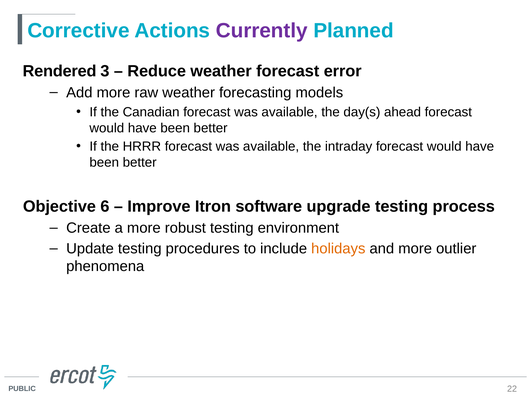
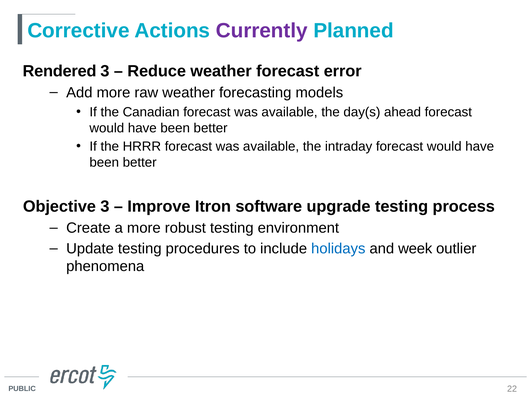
Objective 6: 6 -> 3 (105, 206)
holidays colour: orange -> blue (338, 249)
and more: more -> week (415, 249)
